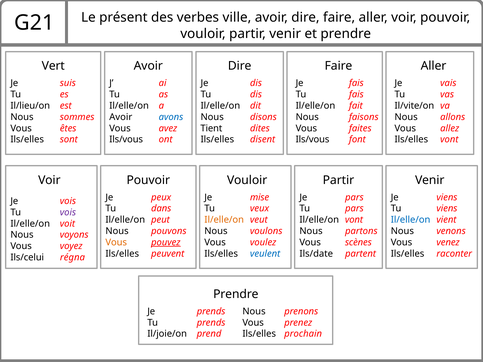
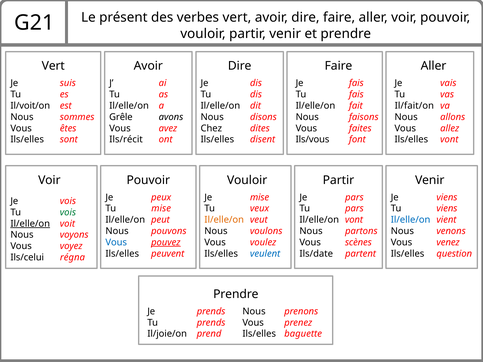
verbes ville: ville -> vert (237, 18)
Il/lieu/on: Il/lieu/on -> Il/voit/on (30, 106)
Il/vite/on: Il/vite/on -> Il/fait/on (414, 106)
Avoir: Avoir -> Grêle (121, 117)
avons colour: blue -> black (171, 117)
Tient: Tient -> Chez (211, 128)
Ils/vous: Ils/vous -> Ils/récit (126, 140)
dans: dans -> mise (161, 209)
vois colour: purple -> green (68, 212)
Il/elle/on underline: none -> present (30, 224)
Vous colour: orange -> blue (116, 242)
raconter: raconter -> question (454, 254)
prochain: prochain -> baguette (303, 334)
